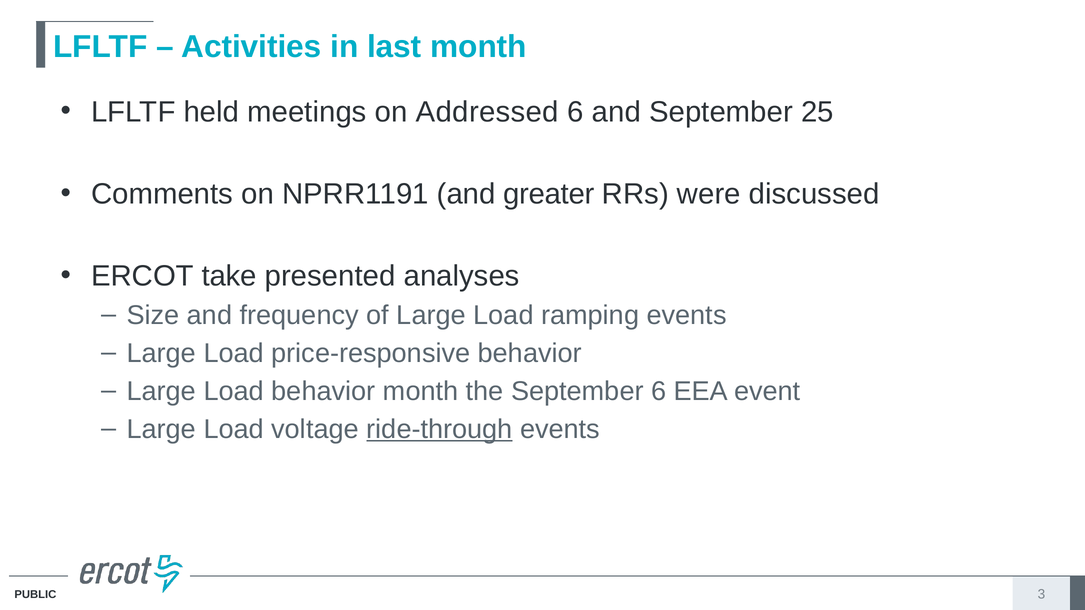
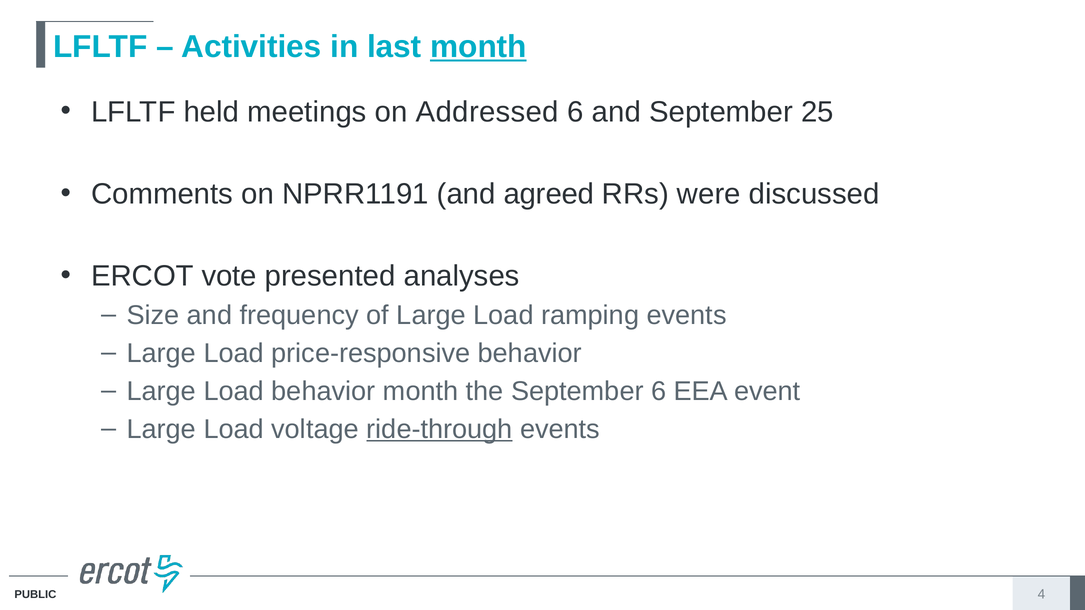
month underline: none -> present (478, 47)
greater: greater -> agreed (549, 194)
take: take -> vote (229, 276)
3: 3 -> 4 (1041, 595)
